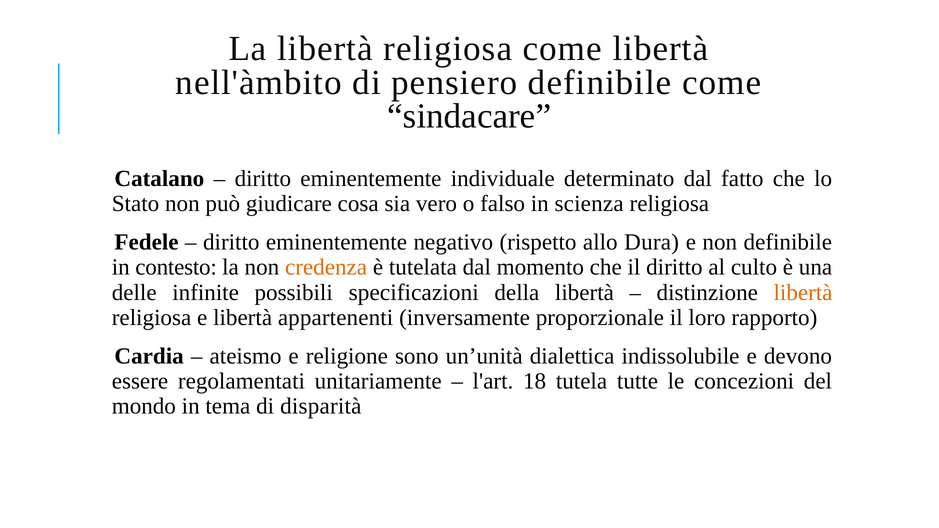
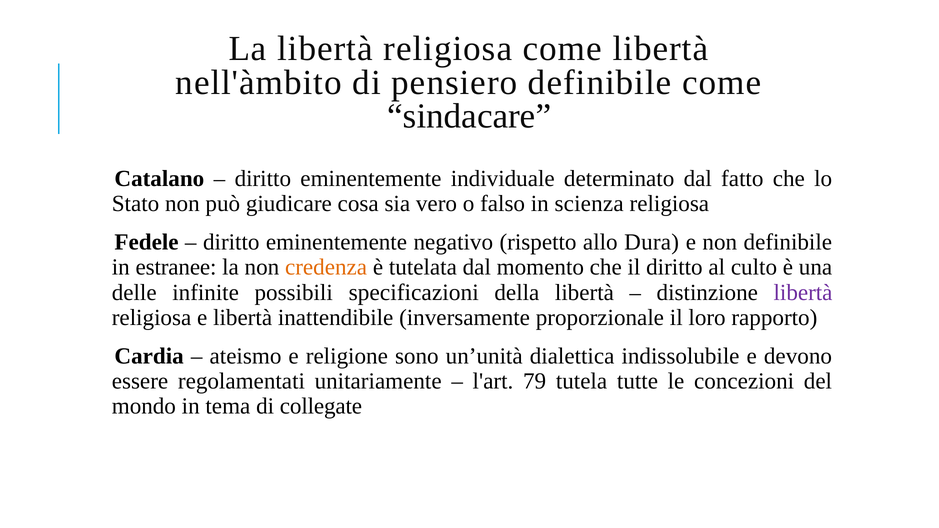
contesto: contesto -> estranee (176, 267)
libertà colour: orange -> purple (803, 293)
appartenenti: appartenenti -> inattendibile (336, 318)
18: 18 -> 79 (535, 381)
disparità: disparità -> collegate (321, 406)
